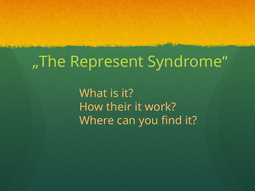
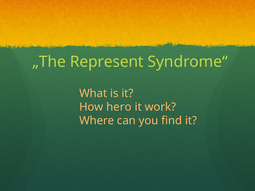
their: their -> hero (119, 107)
